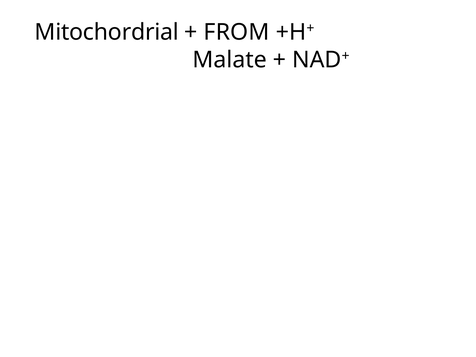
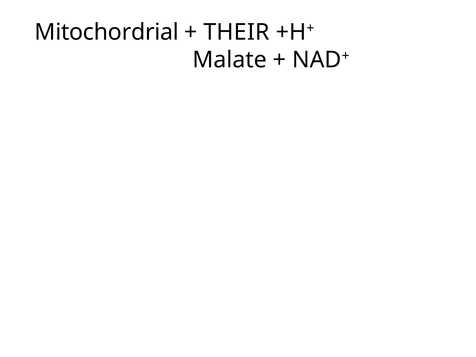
FROM: FROM -> THEIR (237, 32)
